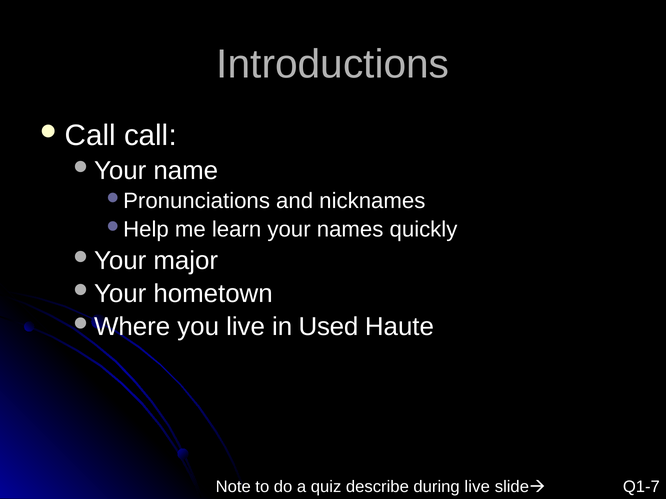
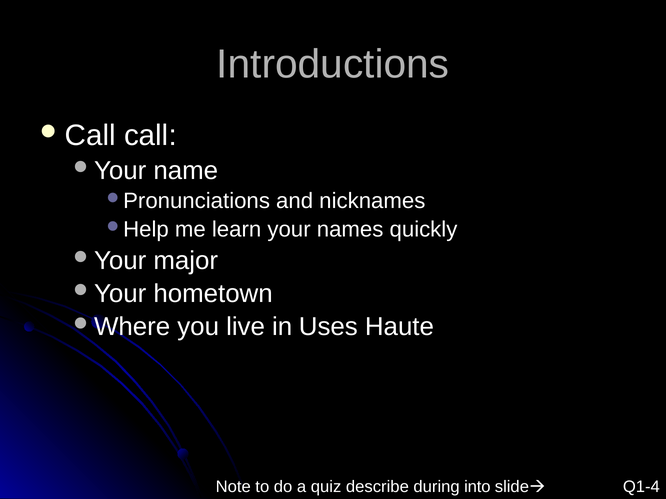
Used: Used -> Uses (328, 327)
during live: live -> into (477, 487)
Q1-7: Q1-7 -> Q1-4 (641, 487)
